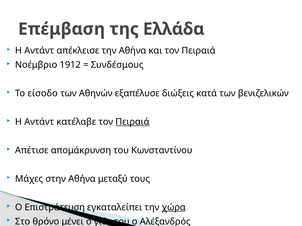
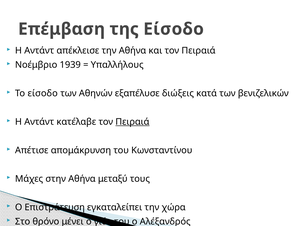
της Ελλάδα: Ελλάδα -> Είσοδο (174, 29)
1912: 1912 -> 1939 (70, 65)
Συνδέσμους: Συνδέσμους -> Υπαλλήλους (117, 65)
χώρα underline: present -> none (174, 208)
